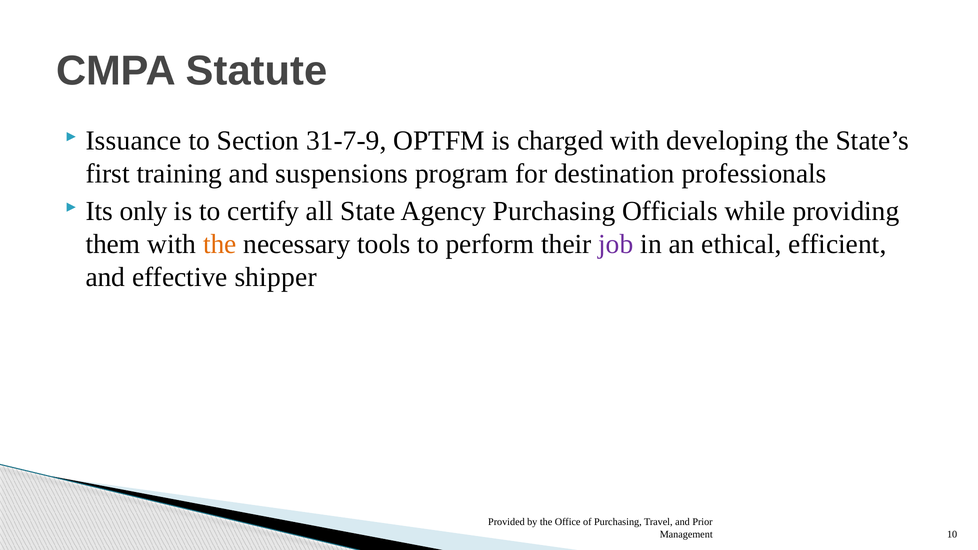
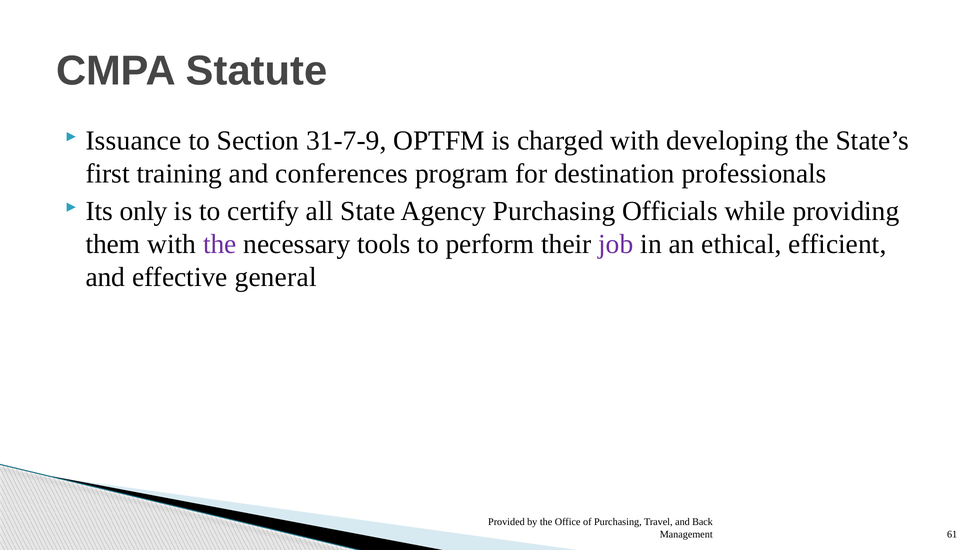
suspensions: suspensions -> conferences (342, 174)
the colour: orange -> purple (220, 244)
shipper: shipper -> general (276, 277)
Prior: Prior -> Back (703, 522)
10: 10 -> 61 (952, 534)
